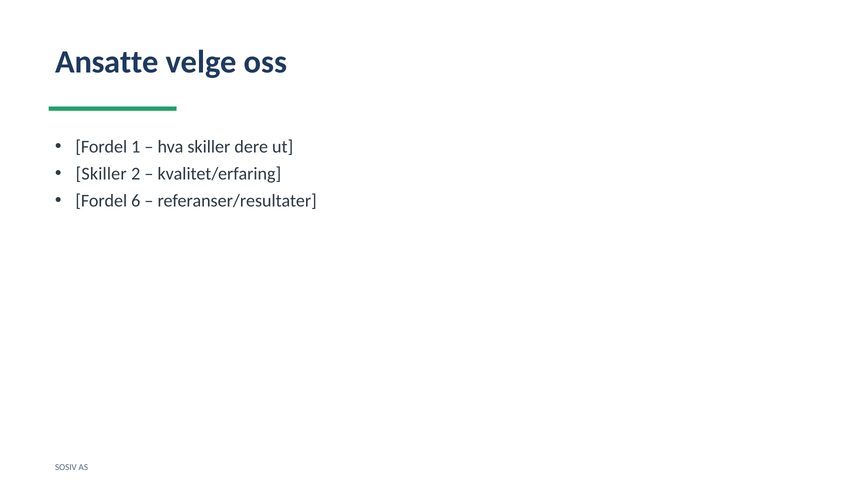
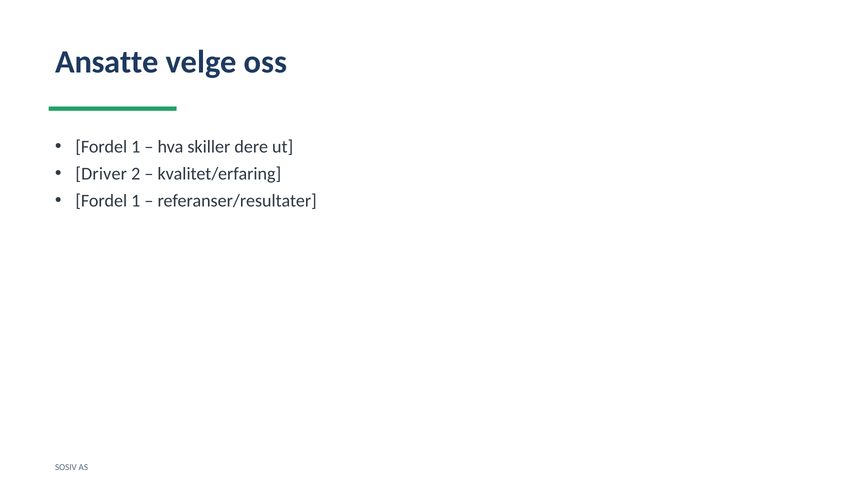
Skiller: Skiller -> Driver (101, 174)
6: 6 -> 1 (136, 201)
